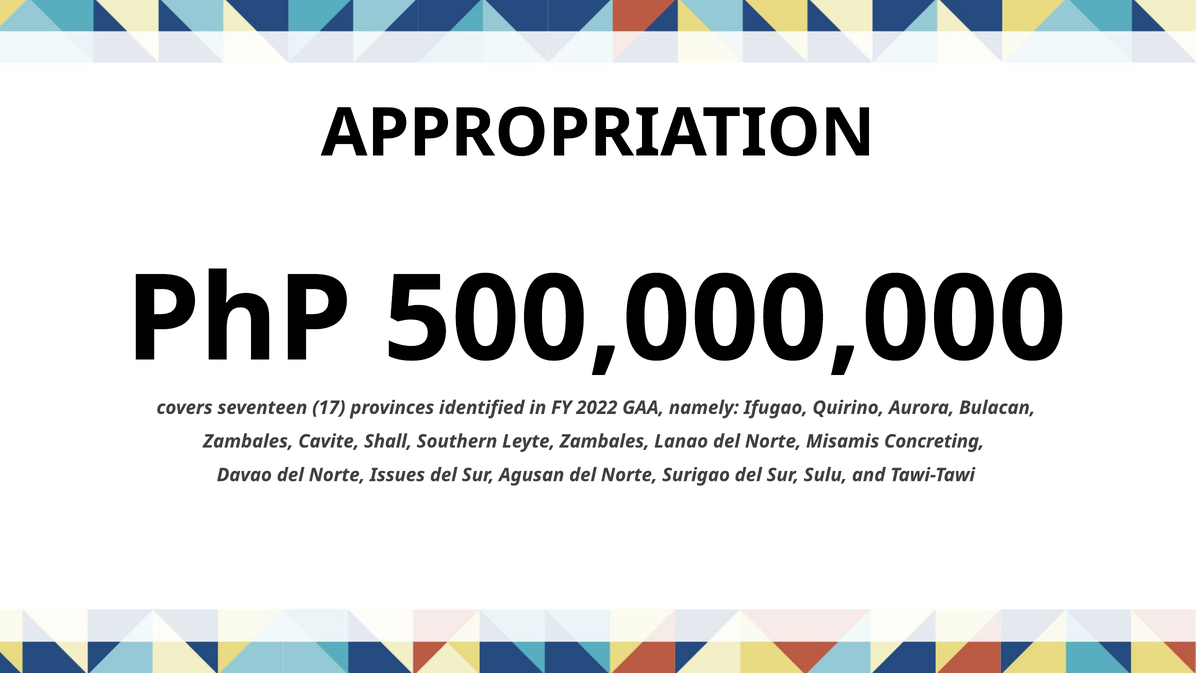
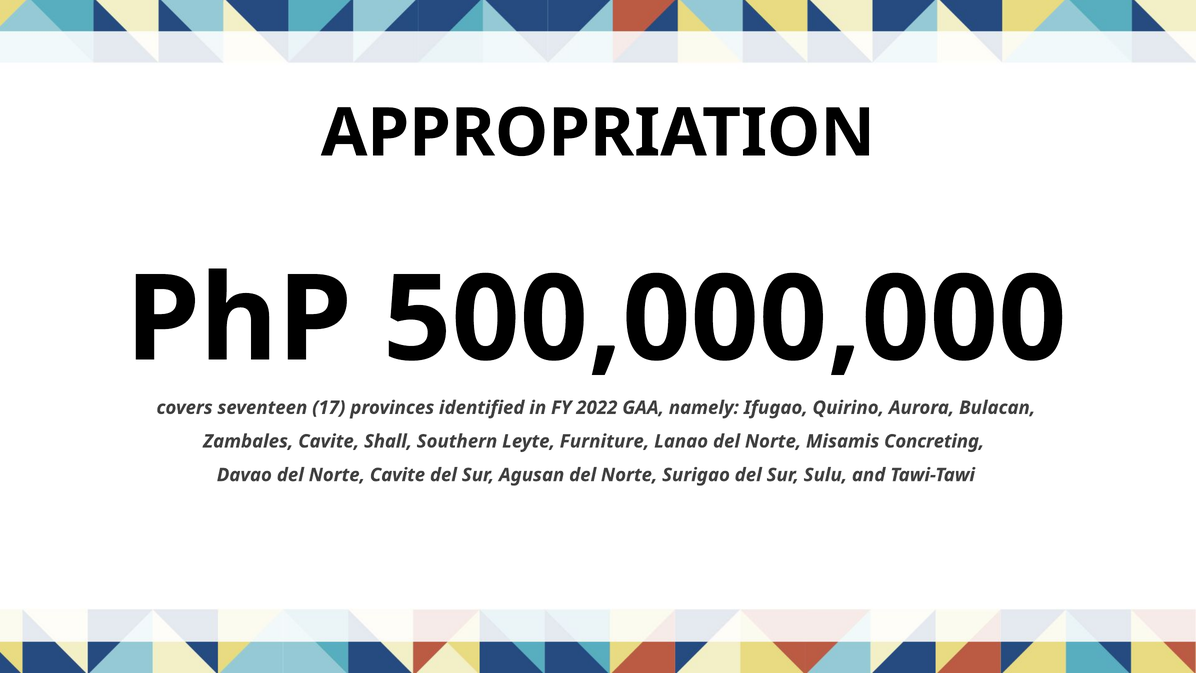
Leyte Zambales: Zambales -> Furniture (605, 441)
Norte Issues: Issues -> Cavite (397, 475)
